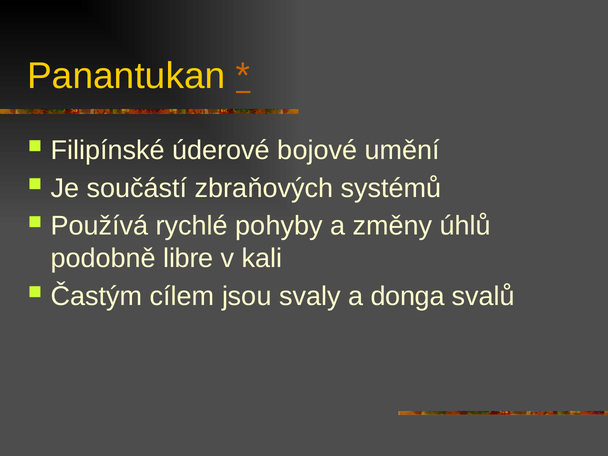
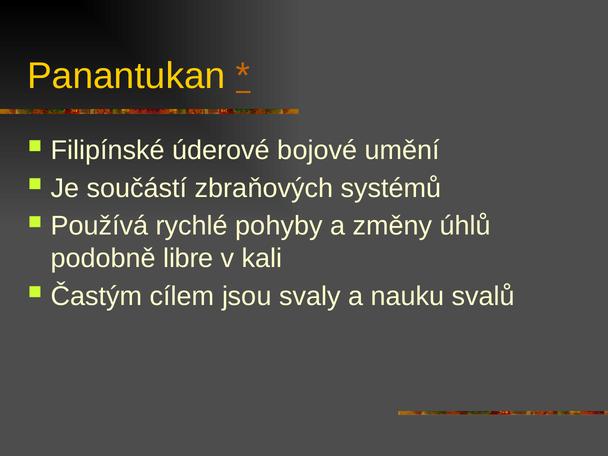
donga: donga -> nauku (408, 296)
